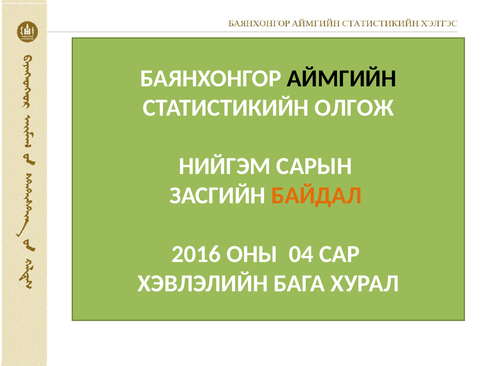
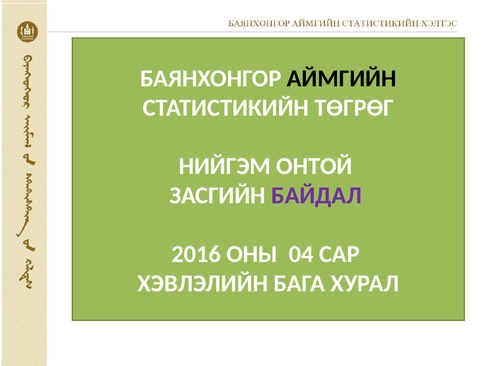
ОЛГОЖ: ОЛГОЖ -> ТӨГРӨГ (354, 108)
САРЫН: САРЫН -> ОНТОЙ (314, 166)
БАЙДАЛ colour: orange -> purple (316, 196)
